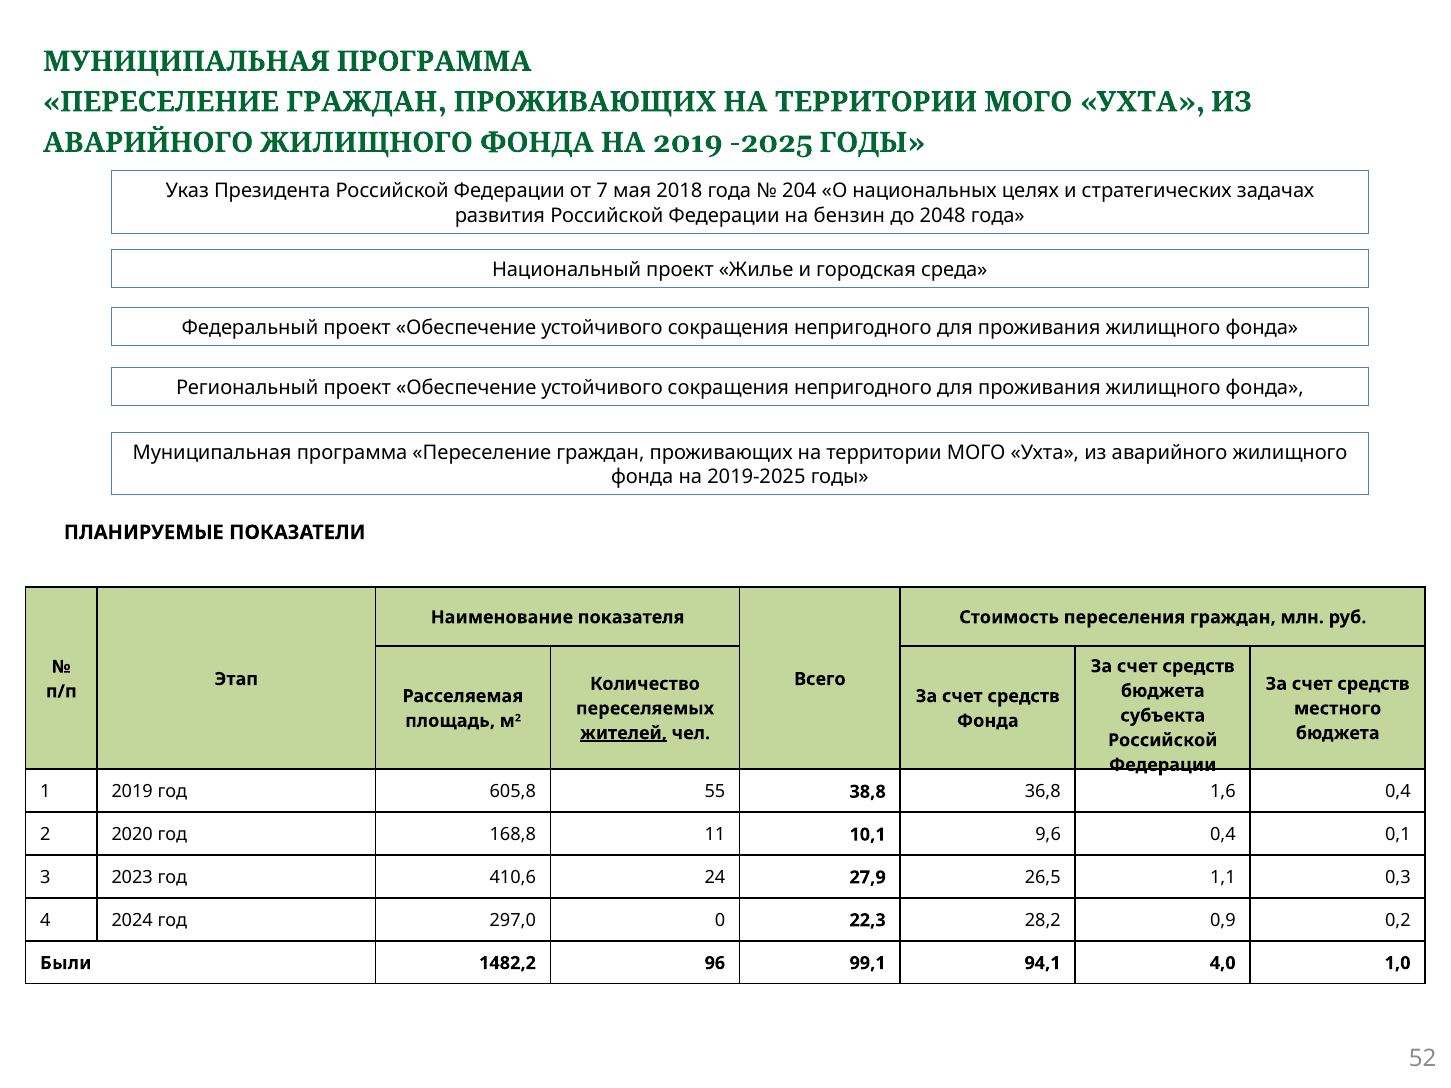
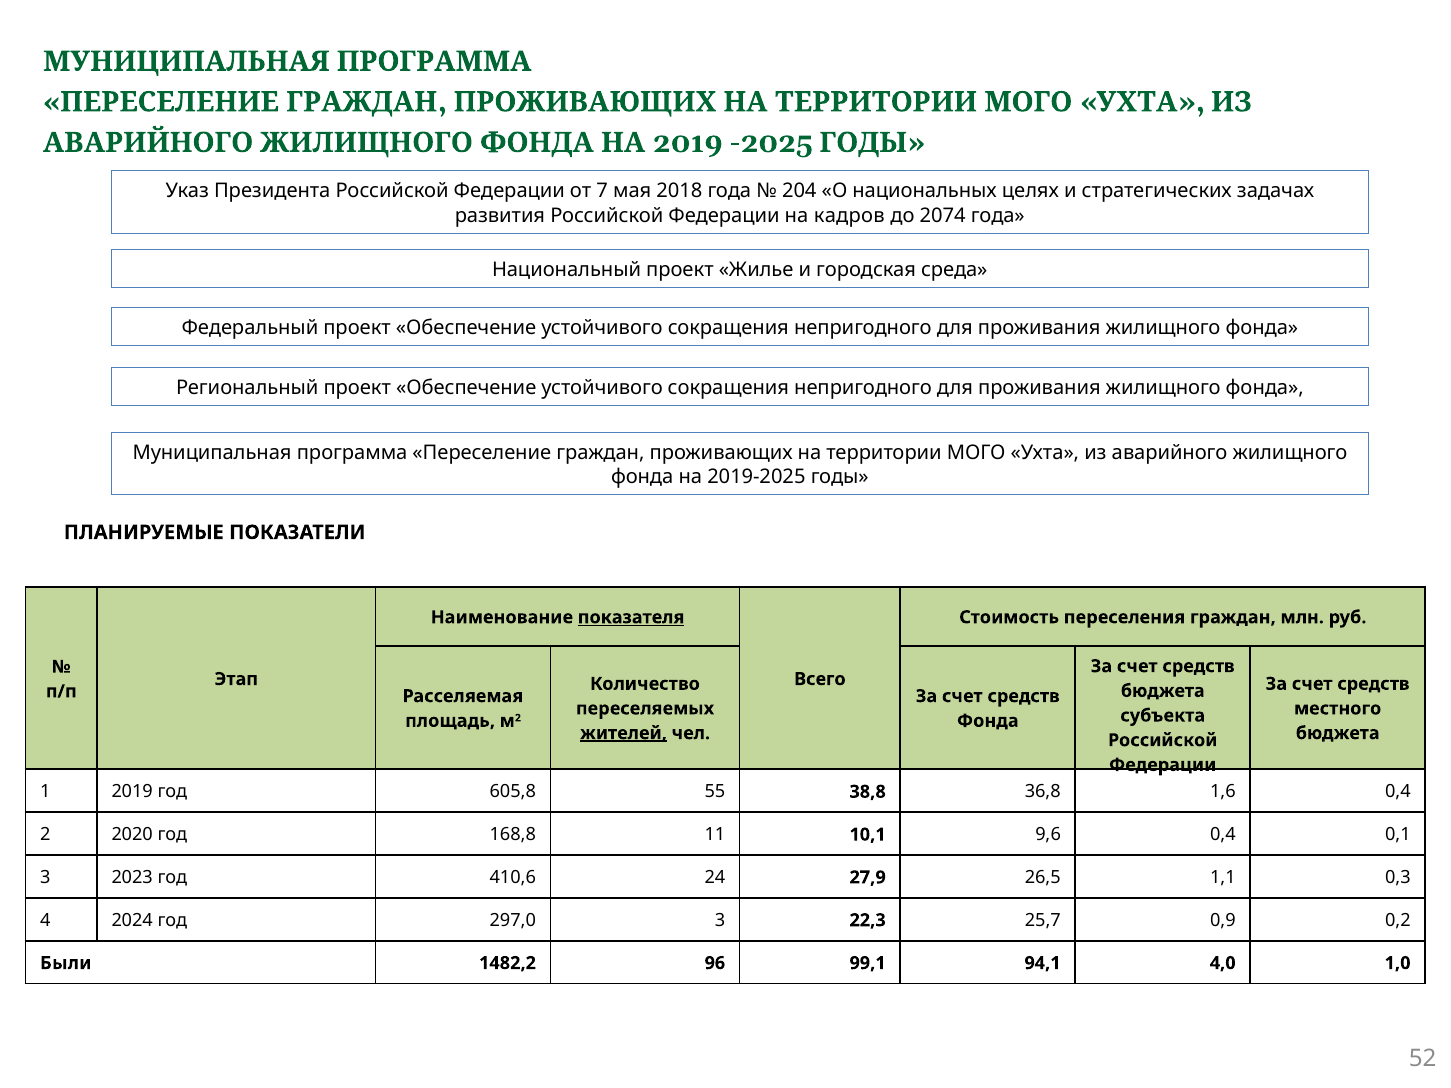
бензин: бензин -> кадров (849, 216)
2048: 2048 -> 2074 (943, 216)
показателя underline: none -> present (631, 617)
297,0 0: 0 -> 3 (720, 920)
28,2: 28,2 -> 25,7 (1043, 920)
